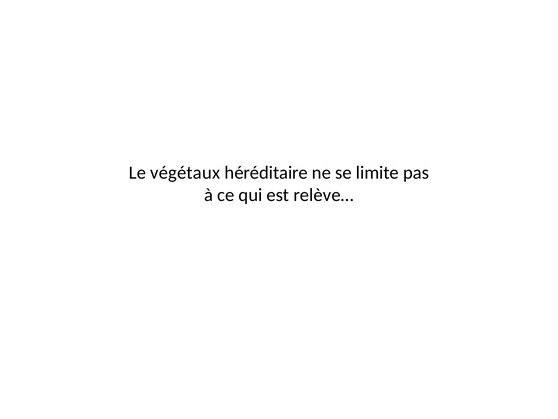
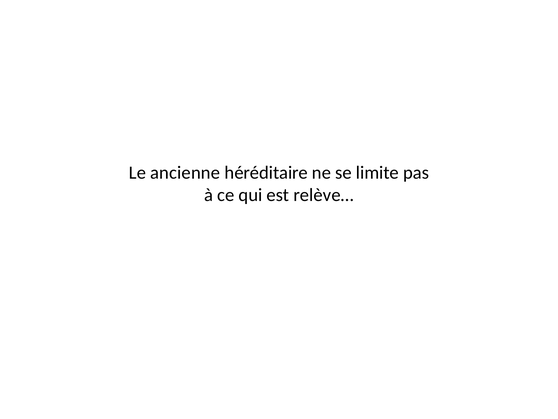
végétaux: végétaux -> ancienne (185, 172)
